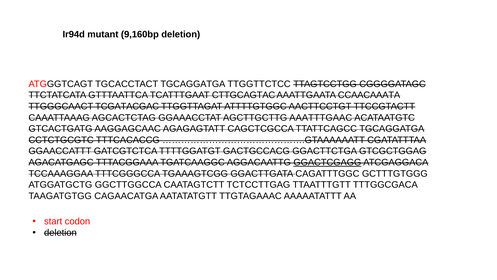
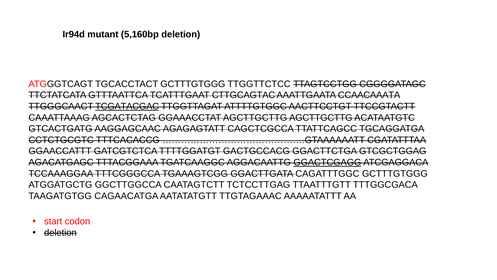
9,160bp: 9,160bp -> 5,160bp (140, 34)
TGCACCTACT TGCAGGATGA: TGCAGGATGA -> GCTTTGTGGG (193, 84)
TCGATACGAC underline: none -> present (127, 106)
AGCTTGCTTG AAATTTGAAC: AAATTTGAAC -> AGCTTGCTTG (321, 117)
